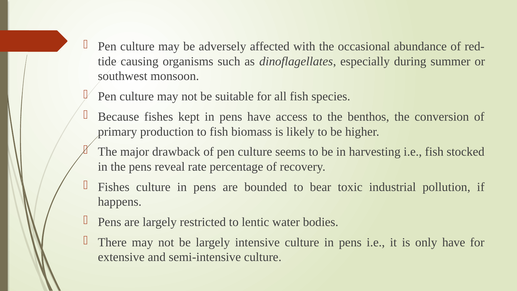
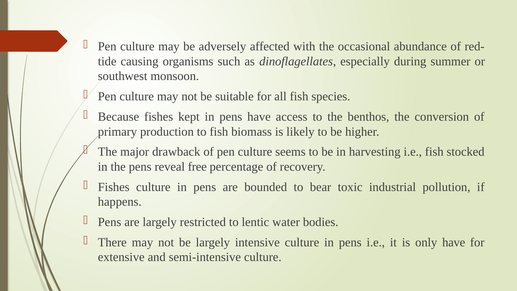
rate: rate -> free (197, 167)
